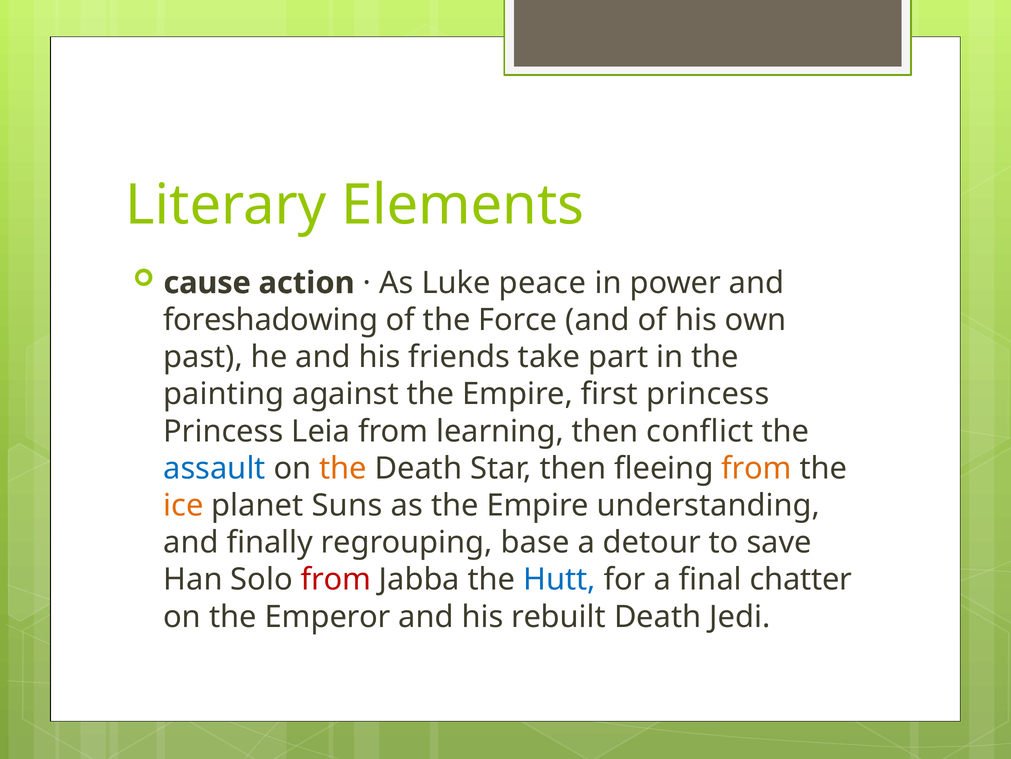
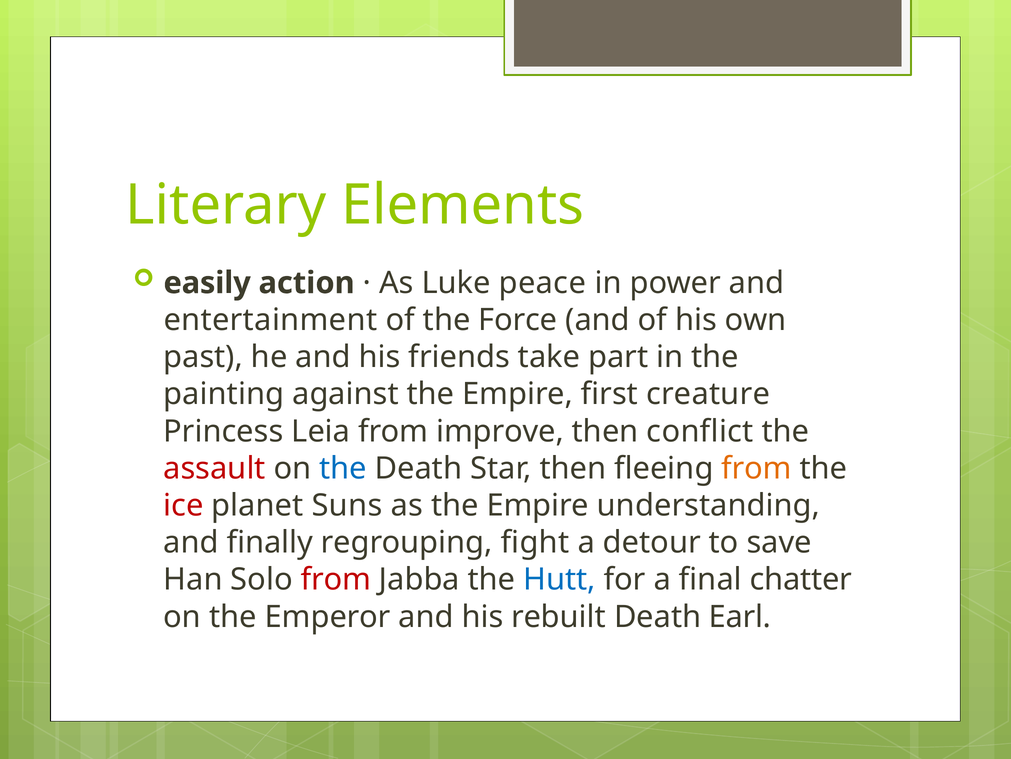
cause: cause -> easily (207, 283)
foreshadowing: foreshadowing -> entertainment (270, 320)
first princess: princess -> creature (708, 394)
learning: learning -> improve (500, 431)
assault colour: blue -> red (215, 468)
the colour: orange -> blue (343, 468)
ice colour: orange -> red (184, 505)
base: base -> fight (535, 542)
Jedi: Jedi -> Earl (740, 616)
